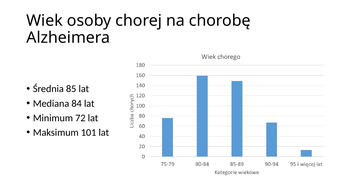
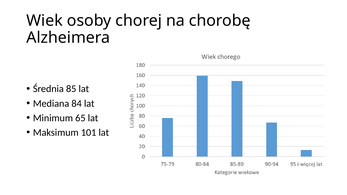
72: 72 -> 65 (80, 118)
